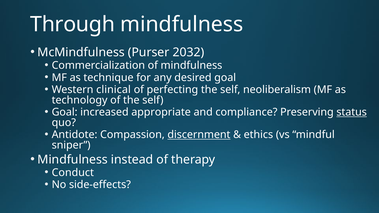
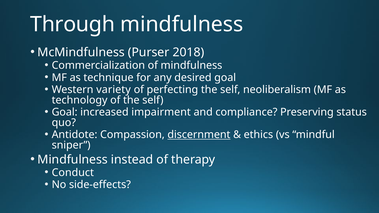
2032: 2032 -> 2018 (188, 52)
clinical: clinical -> variety (114, 90)
appropriate: appropriate -> impairment (161, 112)
status underline: present -> none (352, 112)
